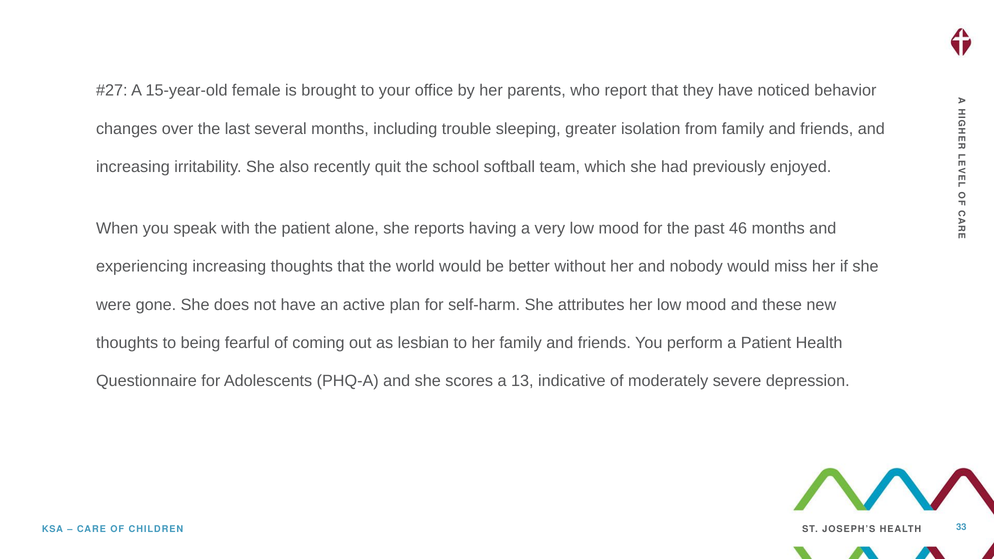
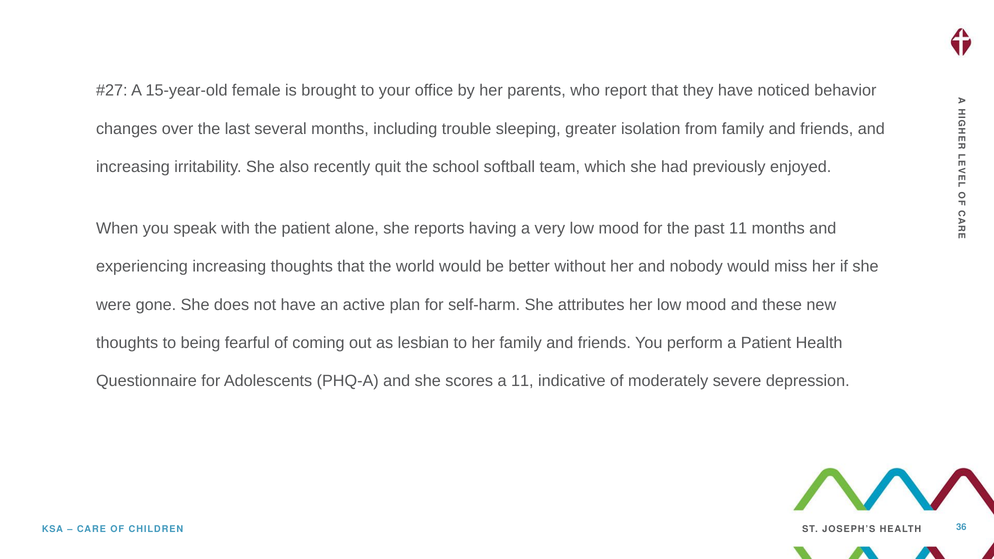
past 46: 46 -> 11 (738, 228)
a 13: 13 -> 11 (522, 381)
33: 33 -> 36 (961, 527)
